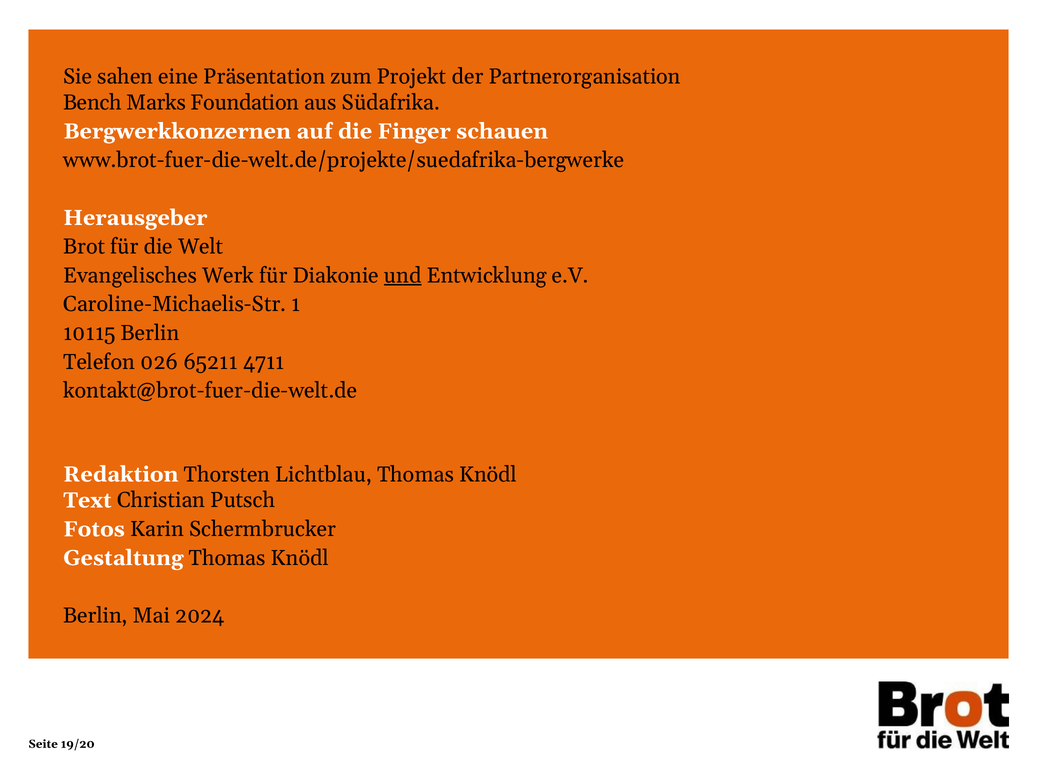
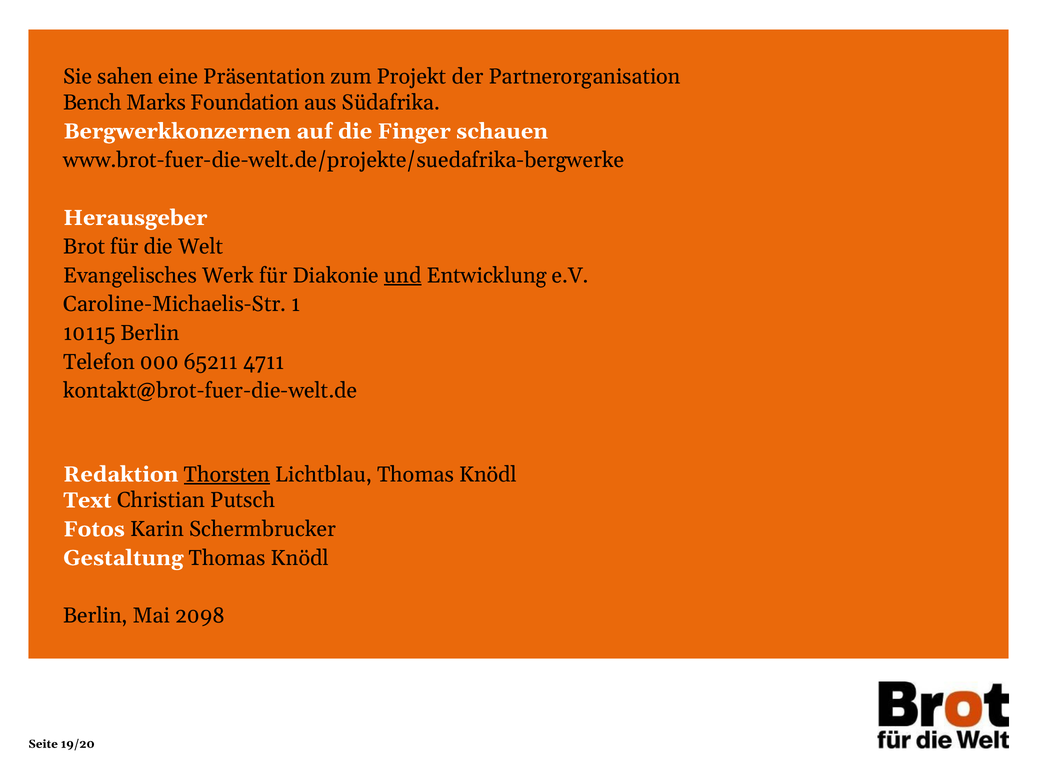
026: 026 -> 000 (159, 362)
Thorsten underline: none -> present (227, 474)
2024: 2024 -> 2098 (200, 615)
